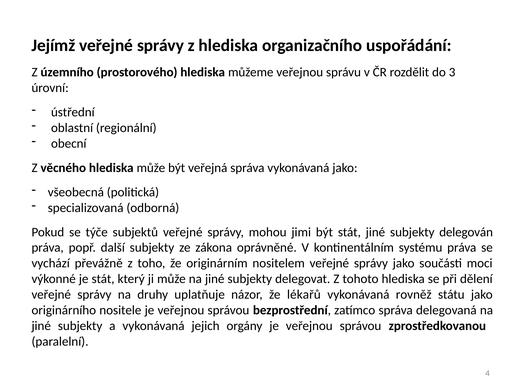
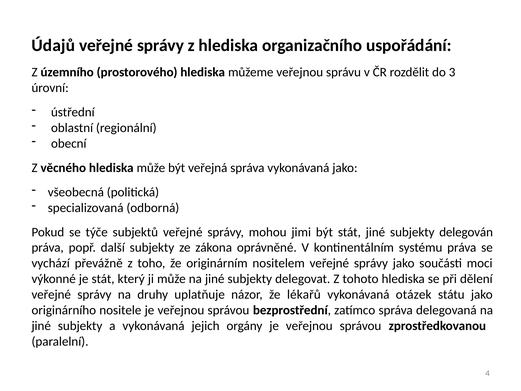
Jejímž: Jejímž -> Údajů (53, 45)
rovněž: rovněž -> otázek (414, 294)
